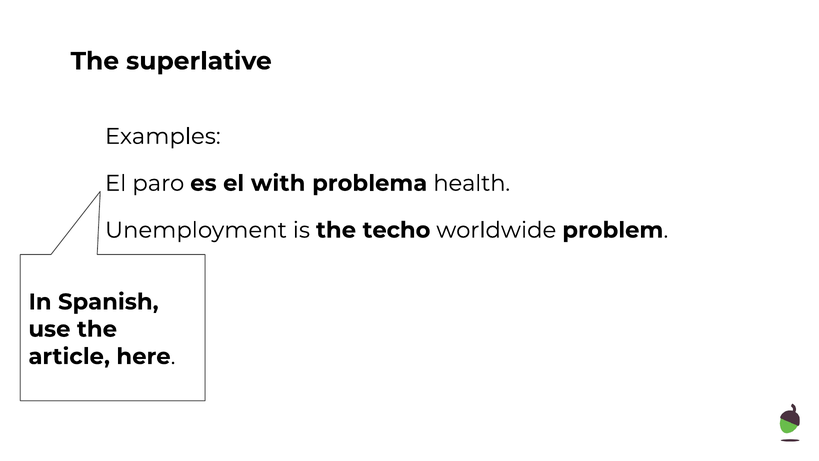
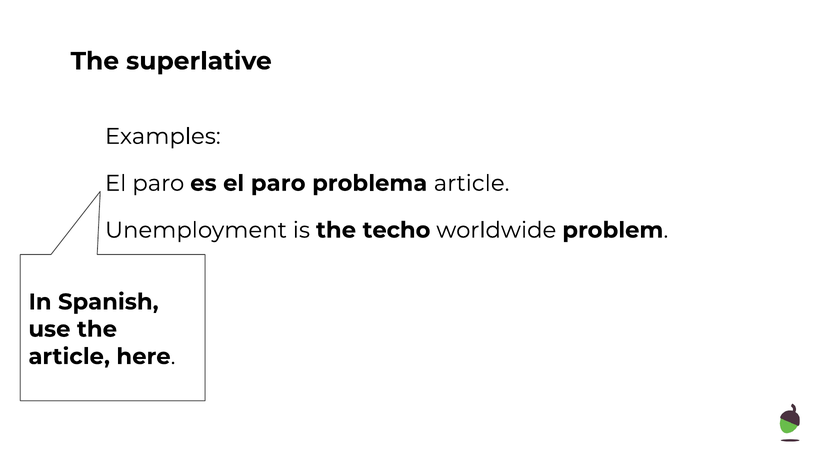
es el with: with -> paro (278, 183)
problema health: health -> article (472, 183)
